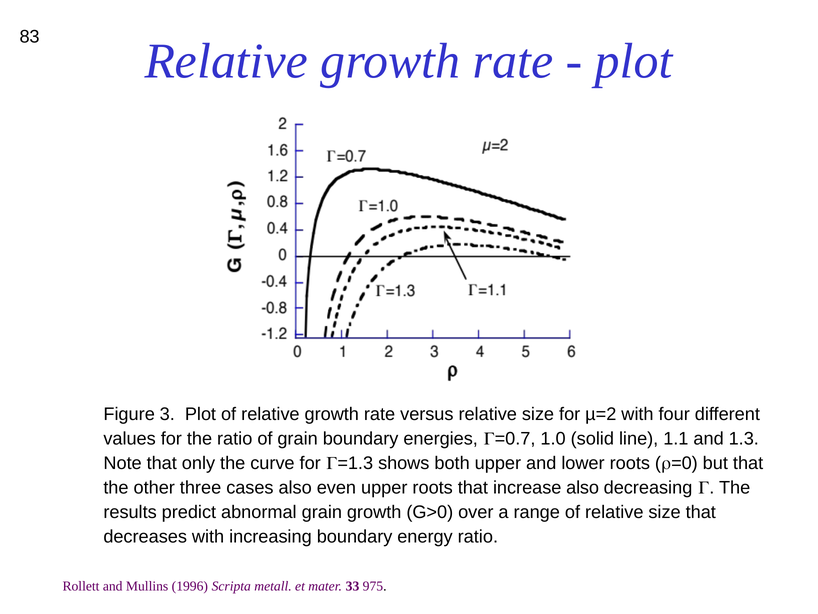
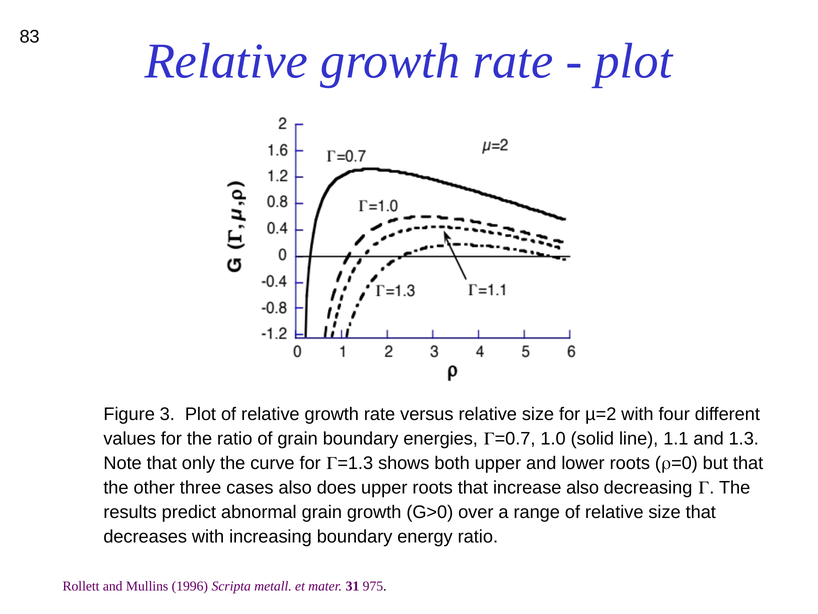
even: even -> does (336, 487)
33: 33 -> 31 (353, 586)
